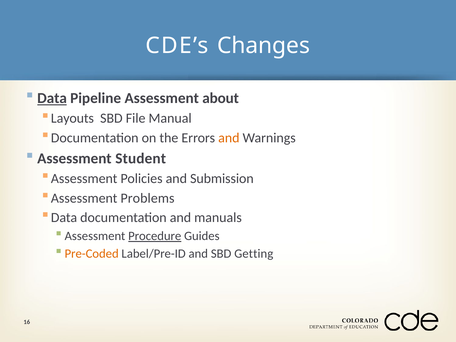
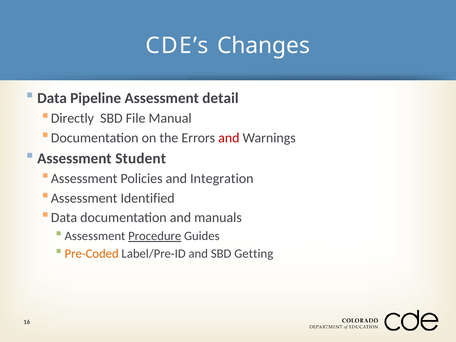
Data underline: present -> none (52, 98)
about: about -> detail (220, 98)
Layouts: Layouts -> Directly (72, 118)
and colour: orange -> red (229, 138)
Submission: Submission -> Integration (222, 179)
Problems: Problems -> Identified (148, 198)
